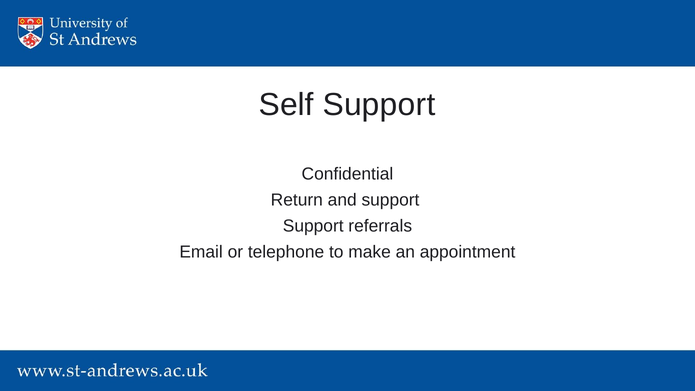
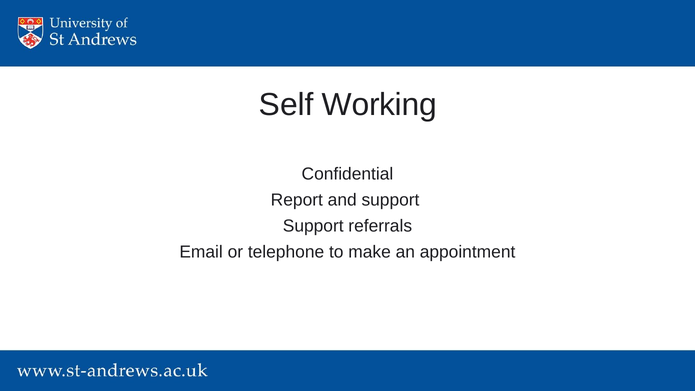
Self Support: Support -> Working (379, 105)
Return: Return -> Report (297, 200)
